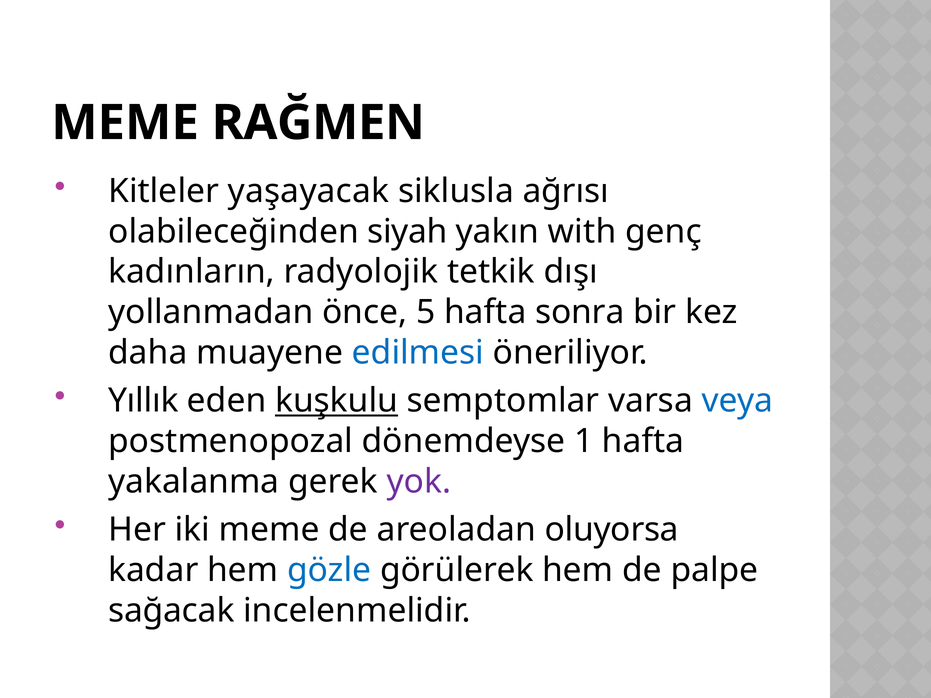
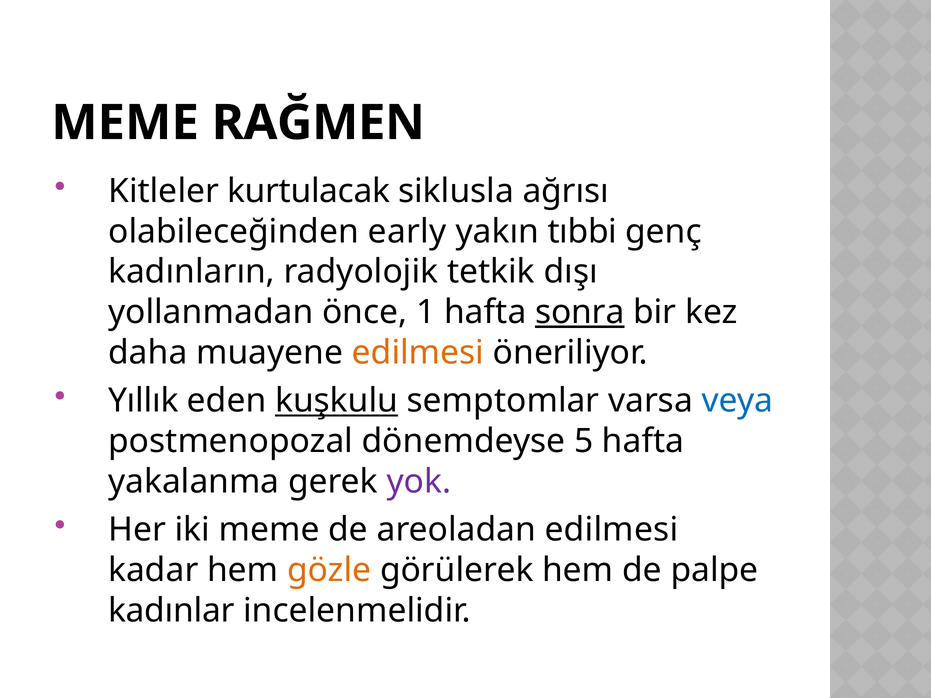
yaşayacak: yaşayacak -> kurtulacak (309, 191)
siyah: siyah -> early (407, 232)
with: with -> tıbbi (582, 232)
5: 5 -> 1 (426, 312)
sonra underline: none -> present (580, 312)
edilmesi colour: blue -> orange (418, 353)
1: 1 -> 5 (584, 441)
areoladan oluyorsa: oluyorsa -> edilmesi (611, 530)
gözle colour: blue -> orange (329, 571)
sağacak: sağacak -> kadınlar (171, 611)
